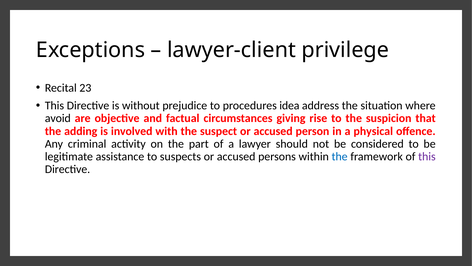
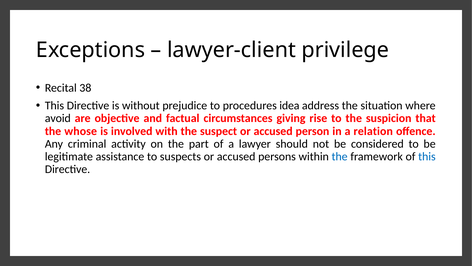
23: 23 -> 38 (85, 88)
adding: adding -> whose (81, 131)
physical: physical -> relation (373, 131)
this colour: purple -> blue (427, 156)
